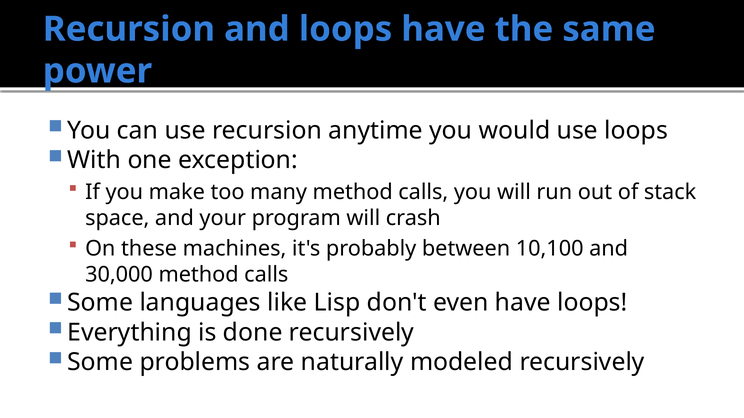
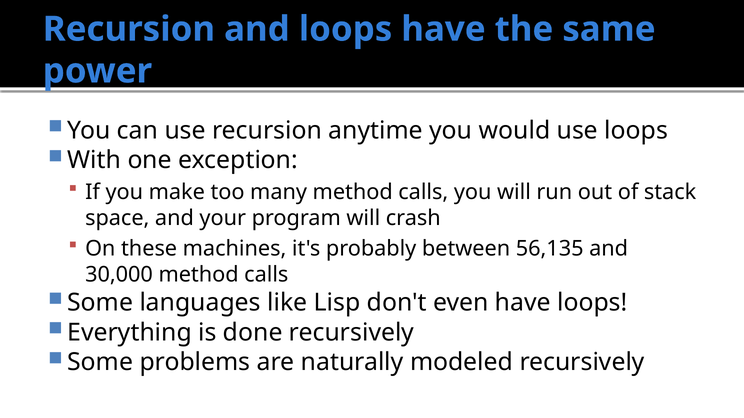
10,100: 10,100 -> 56,135 (550, 249)
